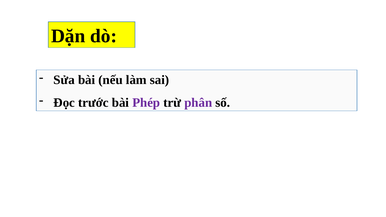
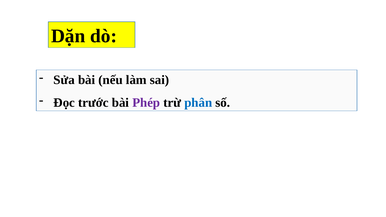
phân colour: purple -> blue (198, 103)
